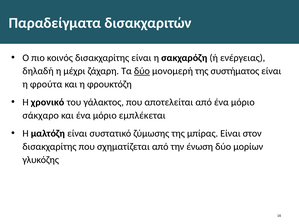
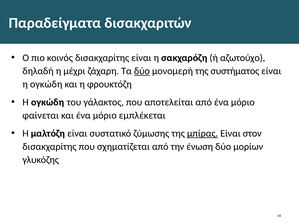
ενέργειας: ενέργειας -> αζωτούχο (243, 58)
φρούτα: φρούτα -> ογκώδη (46, 84)
χρονικό: χρονικό -> ογκώδη (48, 102)
σάκχαρο: σάκχαρο -> φαίνεται (41, 115)
μπίρας underline: none -> present (203, 134)
